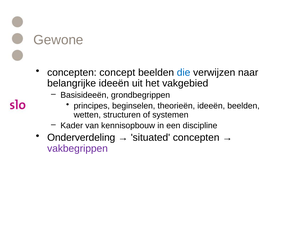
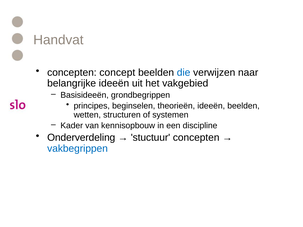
Gewone: Gewone -> Handvat (58, 40)
situated: situated -> stuctuur (150, 138)
vakbegrippen colour: purple -> blue (78, 149)
